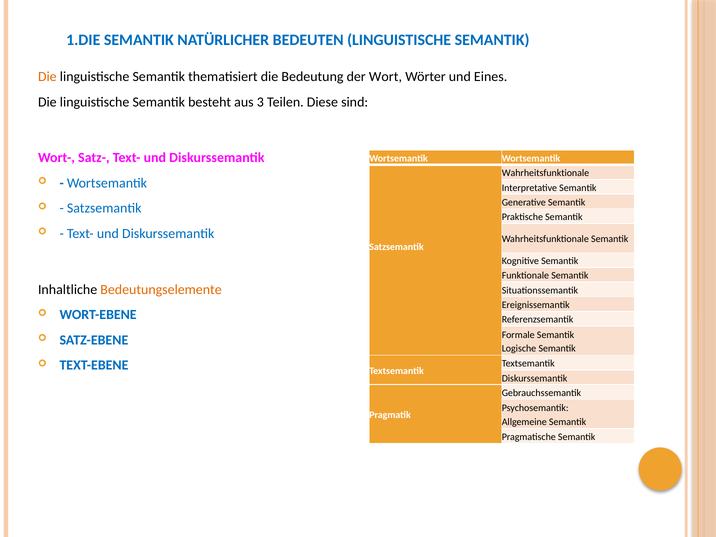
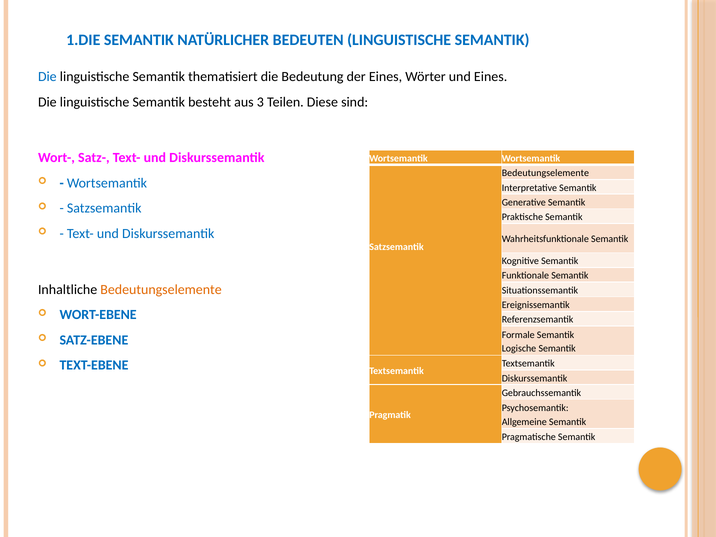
Die colour: orange -> blue (47, 77)
der Wort: Wort -> Eines (386, 77)
Wahrheitsfunktionale: Wahrheitsfunktionale -> Bedeutungselemente (545, 173)
